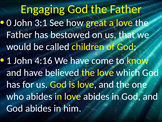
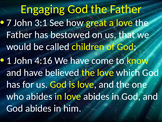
0: 0 -> 7 (9, 23)
